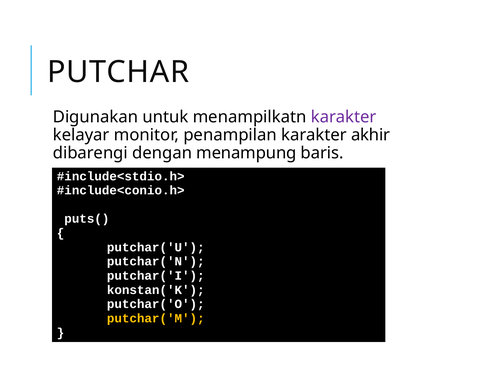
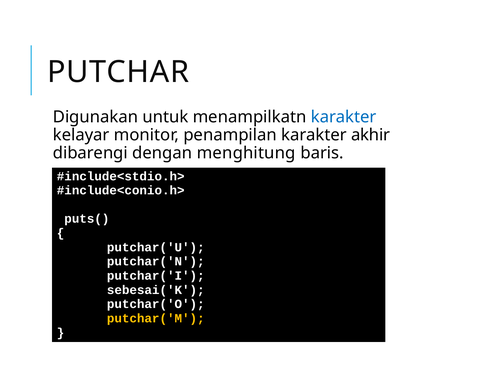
karakter colour: purple -> blue (344, 117)
menampung: menampung -> menghitung (246, 153)
konstan('K: konstan('K -> sebesai('K (156, 290)
